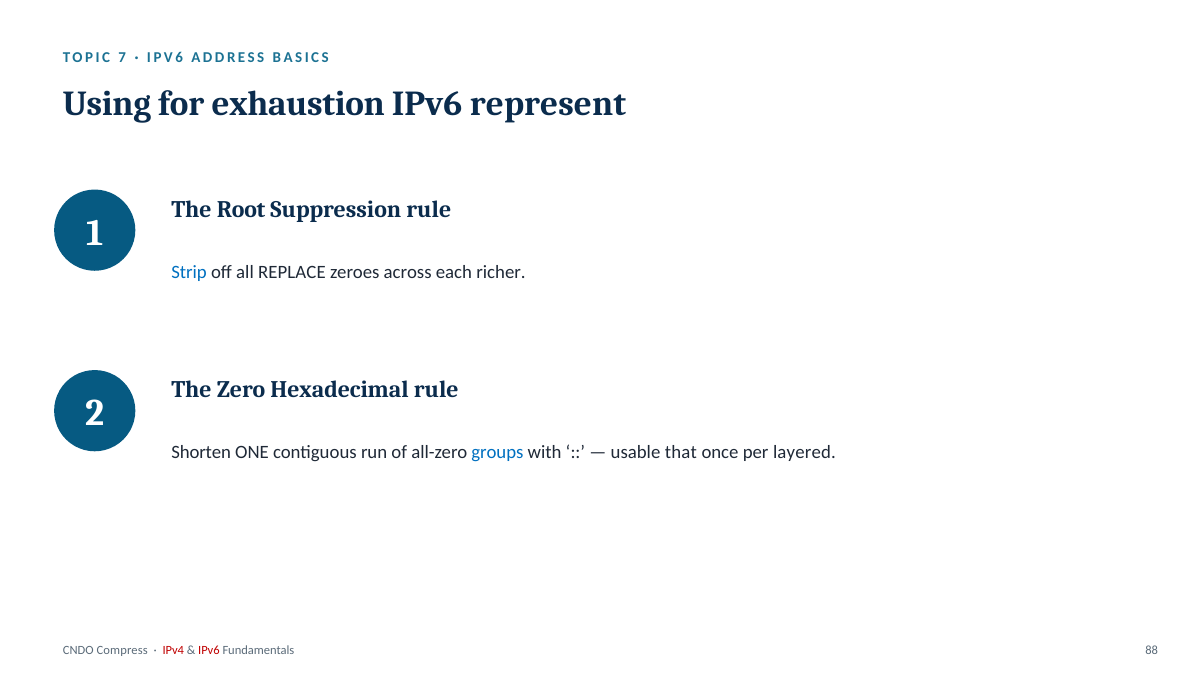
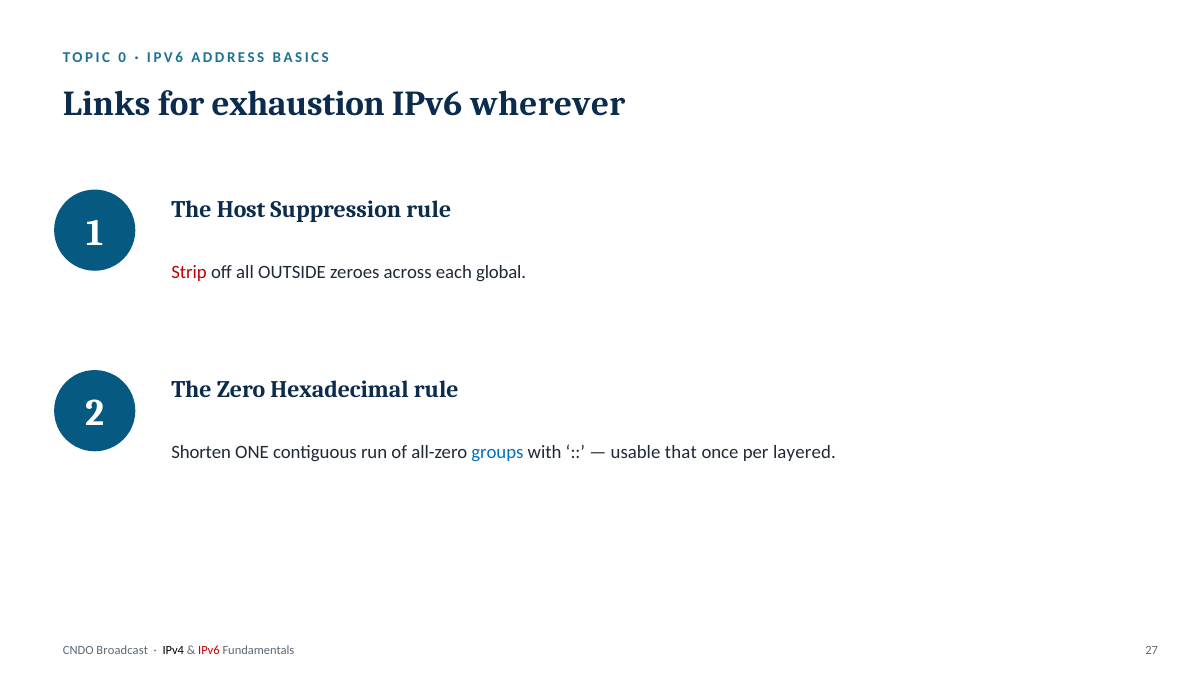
7: 7 -> 0 (122, 57)
Using: Using -> Links (107, 104)
represent: represent -> wherever (548, 104)
Root: Root -> Host (241, 209)
Strip colour: blue -> red (189, 272)
REPLACE: REPLACE -> OUTSIDE (292, 272)
richer: richer -> global (501, 272)
Compress: Compress -> Broadcast (122, 651)
IPv4 colour: red -> black (173, 651)
88: 88 -> 27 (1152, 651)
